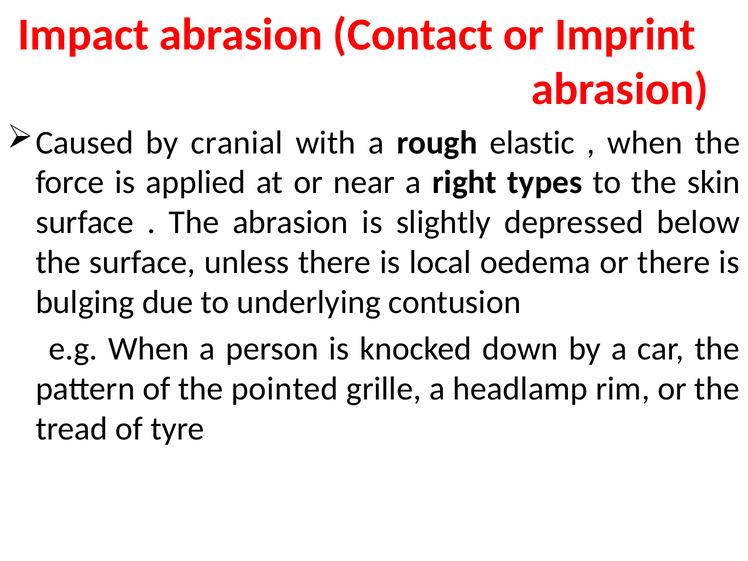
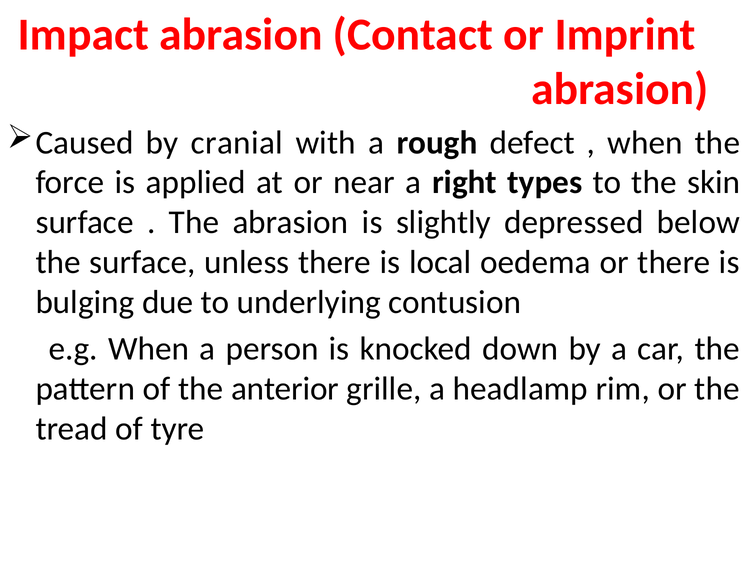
elastic: elastic -> defect (532, 143)
pointed: pointed -> anterior (285, 389)
